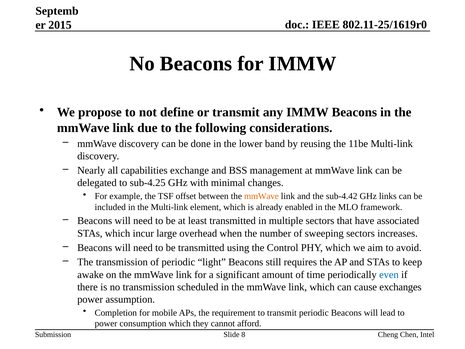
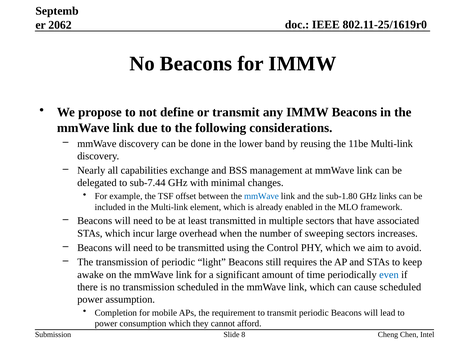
2015: 2015 -> 2062 (60, 25)
sub-4.25: sub-4.25 -> sub-7.44 (148, 183)
mmWave colour: orange -> blue (261, 196)
sub-4.42: sub-4.42 -> sub-1.80 (342, 196)
cause exchanges: exchanges -> scheduled (400, 287)
